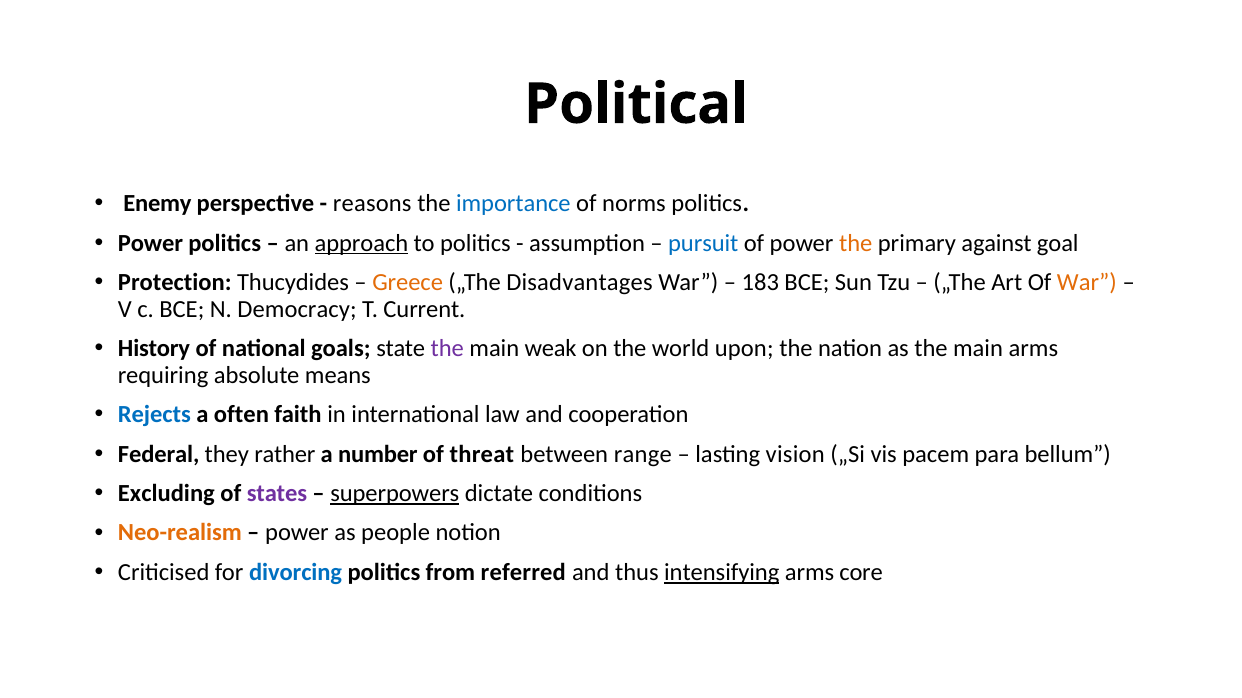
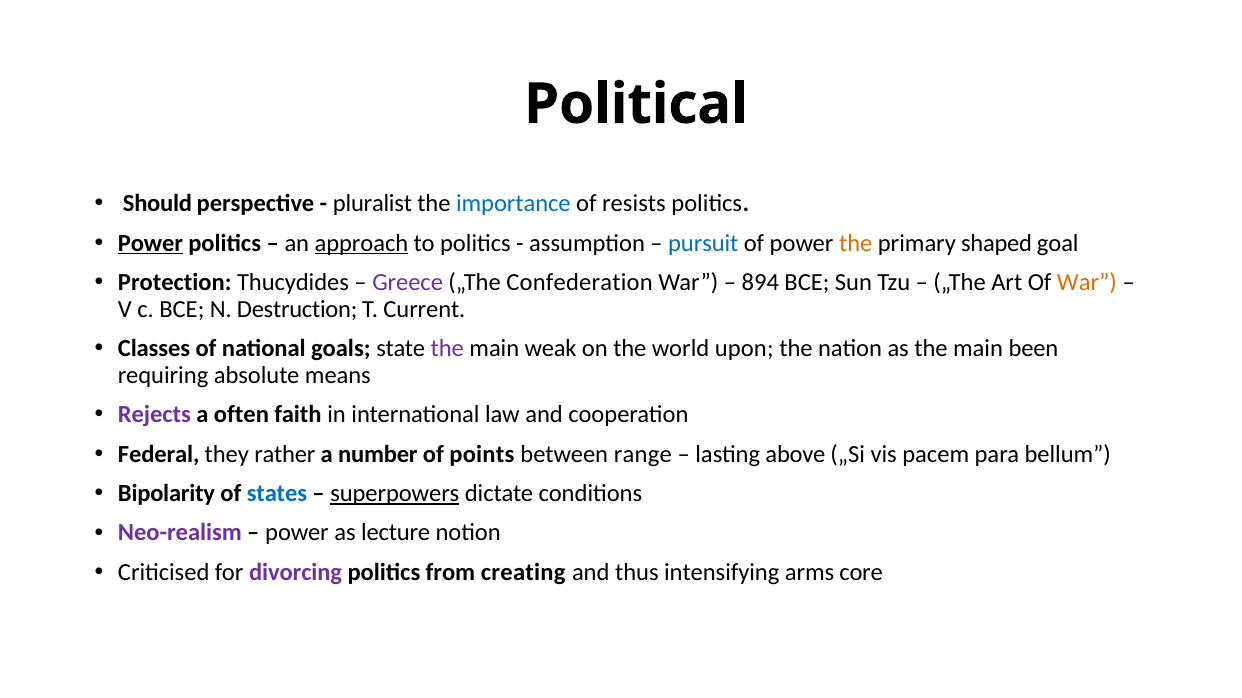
Enemy: Enemy -> Should (157, 204)
reasons: reasons -> pluralist (372, 204)
norms: norms -> resists (634, 204)
Power underline: none -> present (150, 243)
against: against -> shaped (997, 243)
Greece colour: orange -> purple (408, 283)
Disadvantages: Disadvantages -> Confederation (579, 283)
183: 183 -> 894 (760, 283)
Democracy: Democracy -> Destruction (297, 309)
History: History -> Classes (154, 349)
main arms: arms -> been (1033, 349)
Rejects colour: blue -> purple (154, 415)
threat: threat -> points (482, 454)
vision: vision -> above (795, 454)
Excluding: Excluding -> Bipolarity (167, 494)
states colour: purple -> blue (277, 494)
Neo-realism colour: orange -> purple (180, 533)
people: people -> lecture (396, 533)
divorcing colour: blue -> purple (296, 573)
referred: referred -> creating (523, 573)
intensifying underline: present -> none (722, 573)
